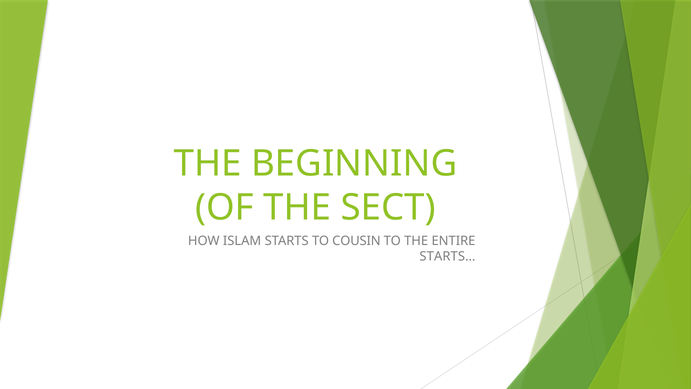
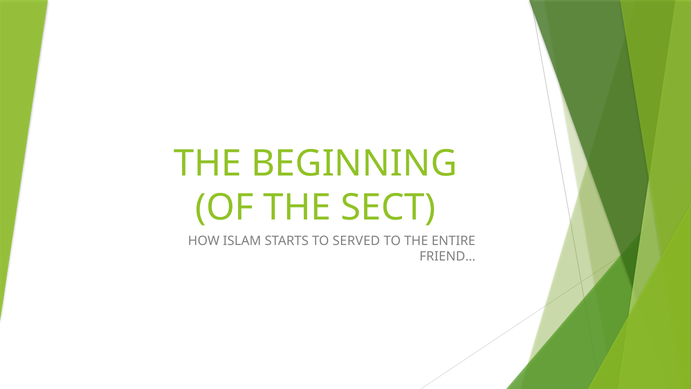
COUSIN: COUSIN -> SERVED (356, 241)
STARTS…: STARTS… -> FRIEND… (448, 256)
